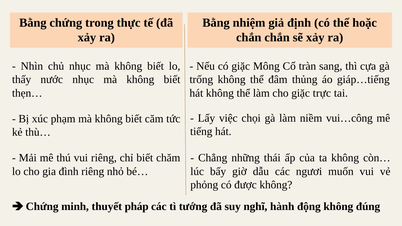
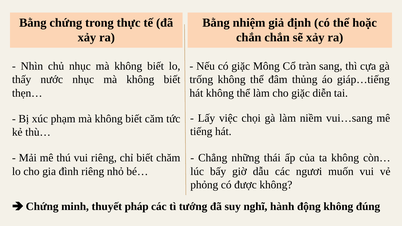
trực: trực -> diễn (322, 93)
vui…công: vui…công -> vui…sang (349, 118)
